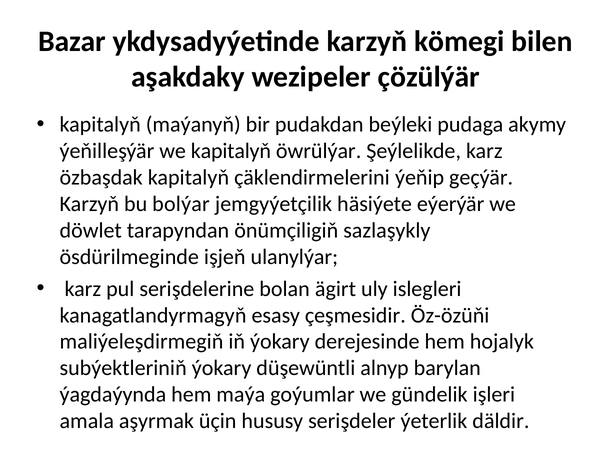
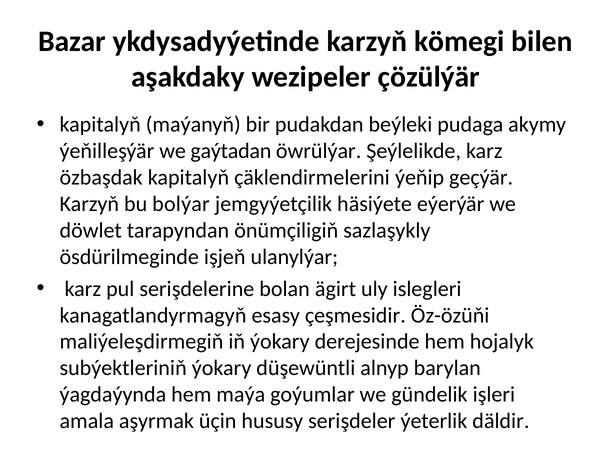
we kapitalyň: kapitalyň -> gaýtadan (231, 151)
